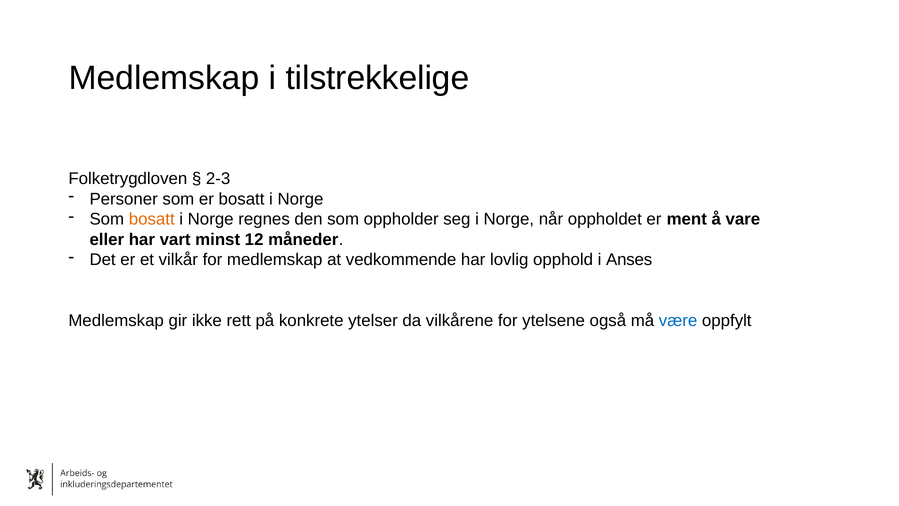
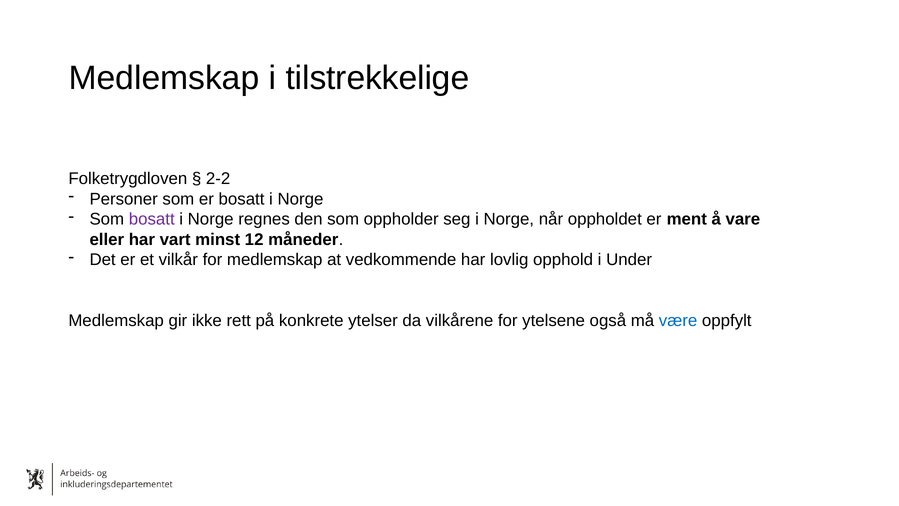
2-3: 2-3 -> 2-2 (218, 179)
bosatt colour: orange -> purple (152, 219)
Anses: Anses -> Under (629, 260)
